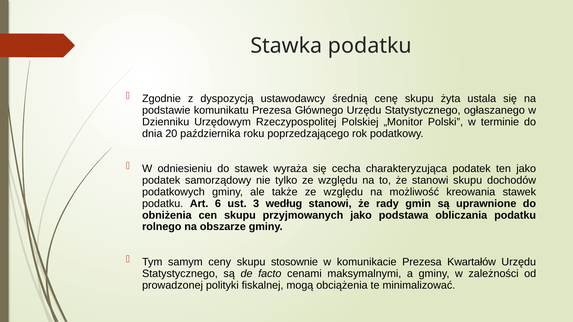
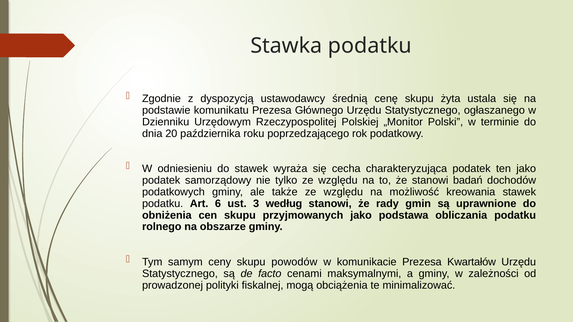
stanowi skupu: skupu -> badań (468, 181)
stosownie: stosownie -> powodów (294, 262)
